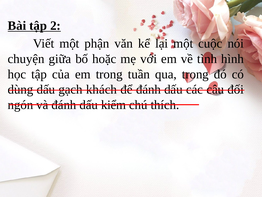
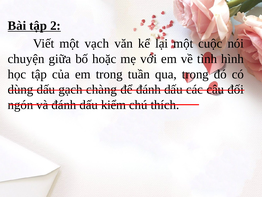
phận: phận -> vạch (97, 43)
khách: khách -> chàng (102, 89)
